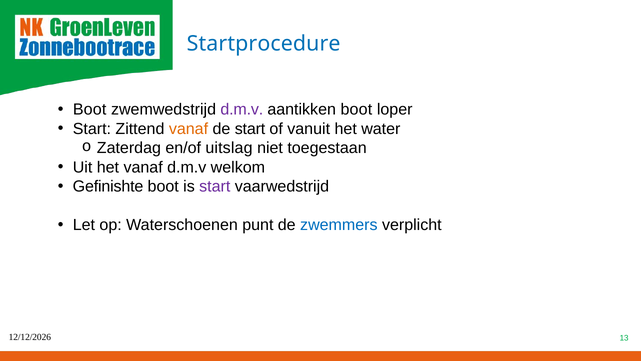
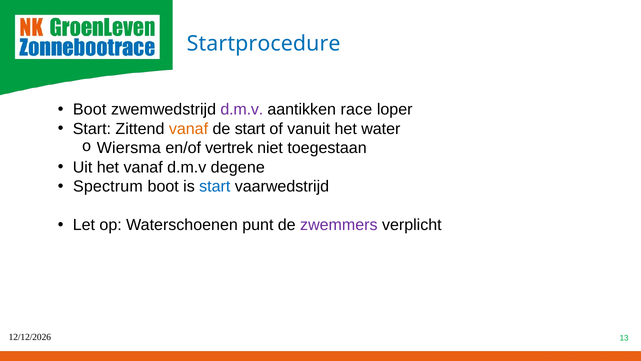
aantikken boot: boot -> race (356, 110)
Zaterdag: Zaterdag -> Wiersma (129, 148)
uitslag: uitslag -> vertrek (229, 148)
welkom: welkom -> degene (238, 167)
Gefinishte: Gefinishte -> Spectrum (108, 186)
start colour: purple -> blue (215, 186)
zwemmers colour: blue -> purple (339, 225)
